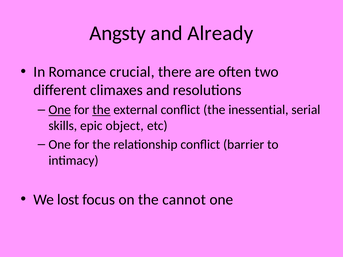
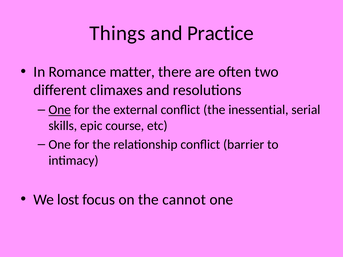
Angsty: Angsty -> Things (117, 33)
Already: Already -> Practice (220, 33)
crucial: crucial -> matter (132, 72)
the underline: present -> none (101, 110)
object: object -> course (125, 126)
